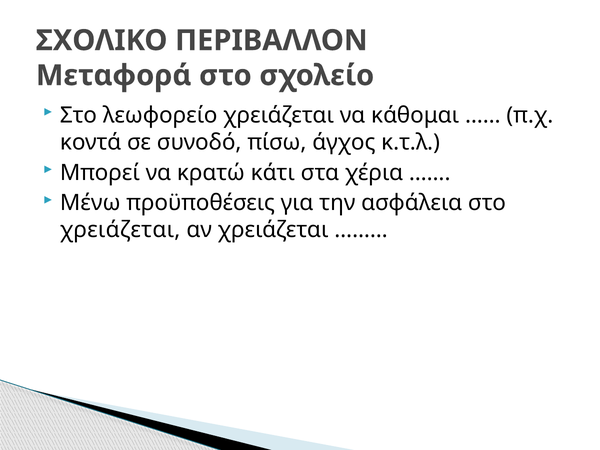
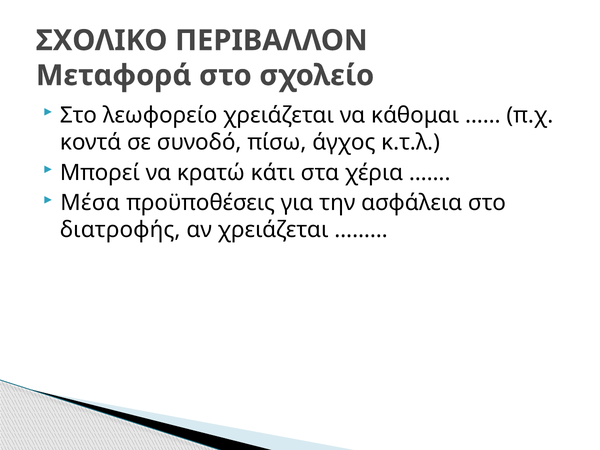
Μένω: Μένω -> Μέσα (90, 203)
χρειάζεται: χρειάζεται -> διατροφής (120, 230)
